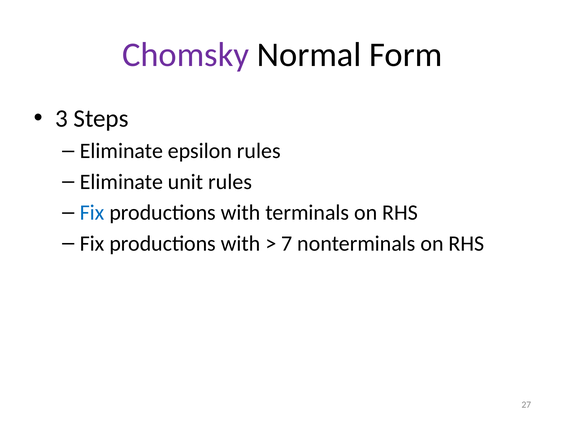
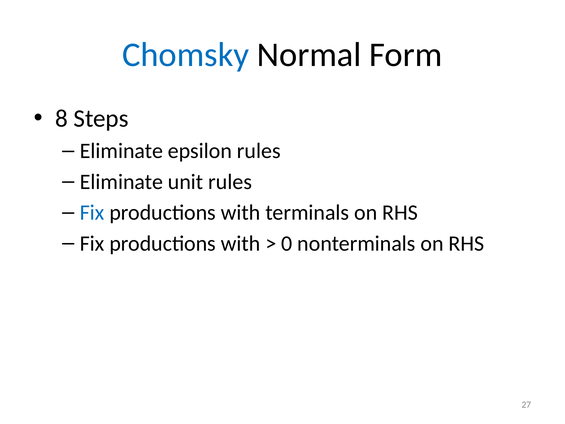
Chomsky colour: purple -> blue (186, 55)
3: 3 -> 8 (61, 119)
7: 7 -> 0 (287, 243)
